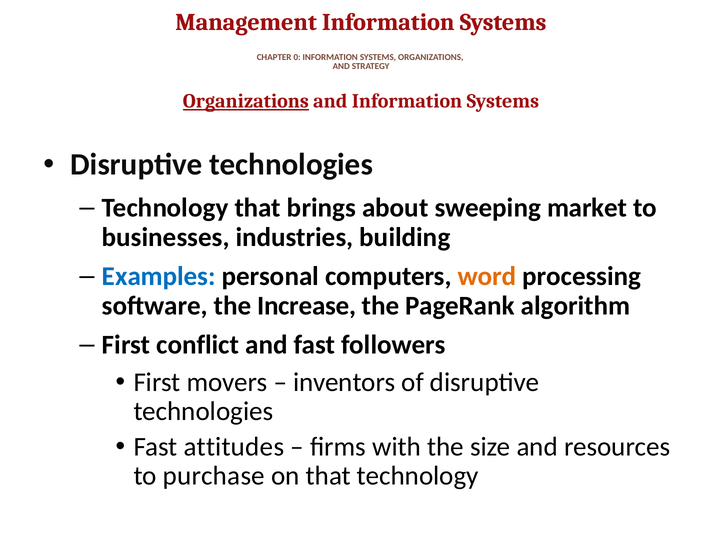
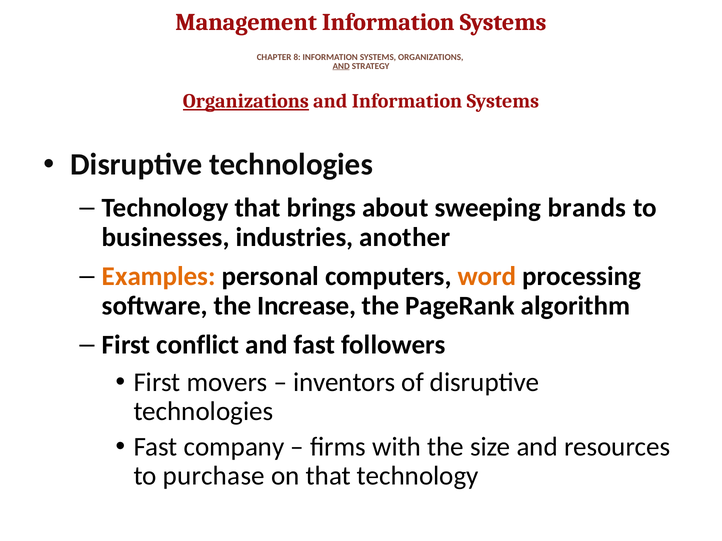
0: 0 -> 8 (297, 57)
AND underline: none -> present (341, 66)
market: market -> brands (587, 208)
building: building -> another (405, 237)
Examples colour: blue -> orange (159, 277)
attitudes: attitudes -> company (234, 447)
